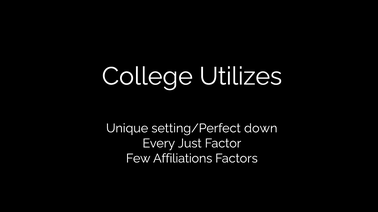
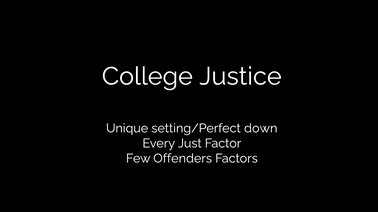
Utilizes: Utilizes -> Justice (240, 77)
Affiliations: Affiliations -> Offenders (183, 159)
